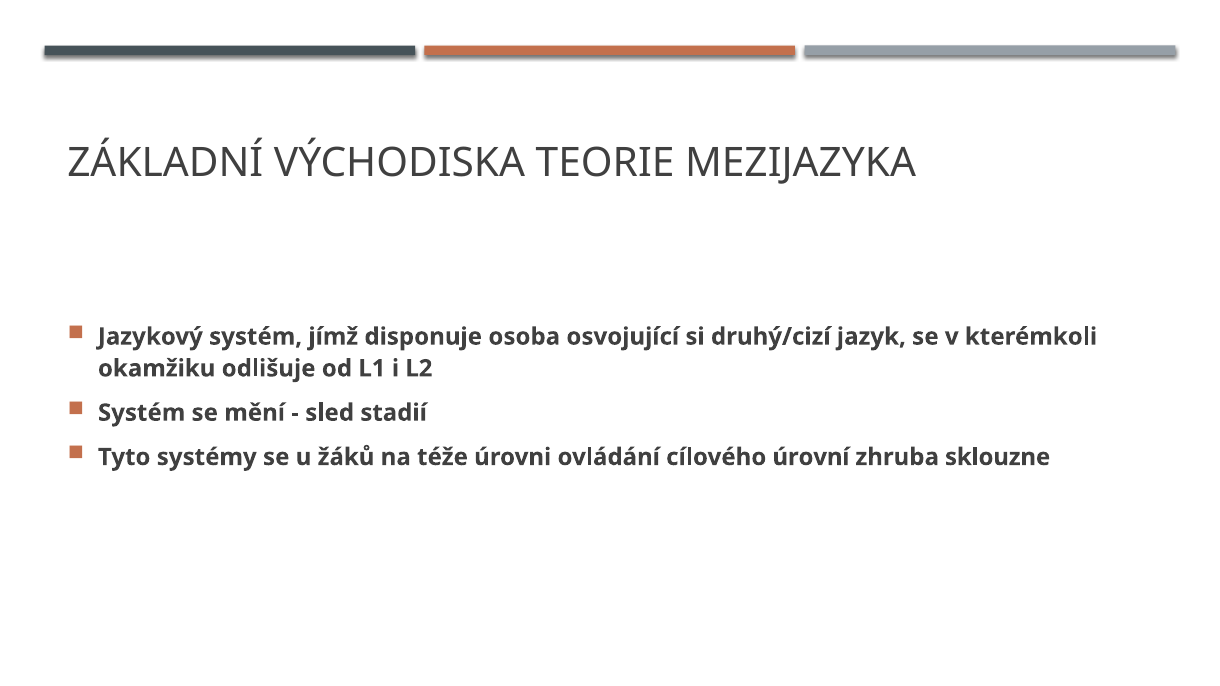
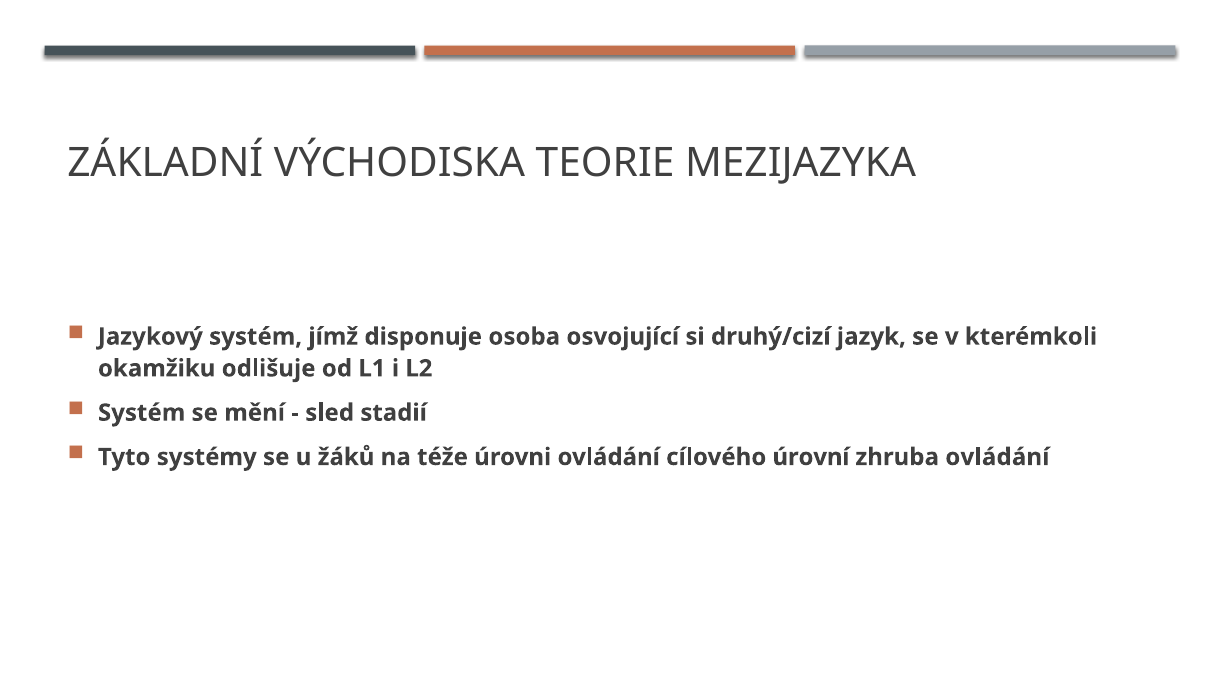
zhruba sklouzne: sklouzne -> ovládání (997, 457)
